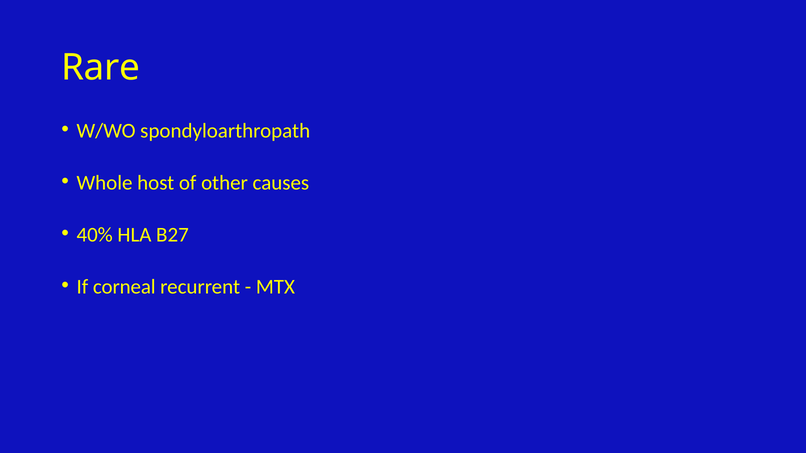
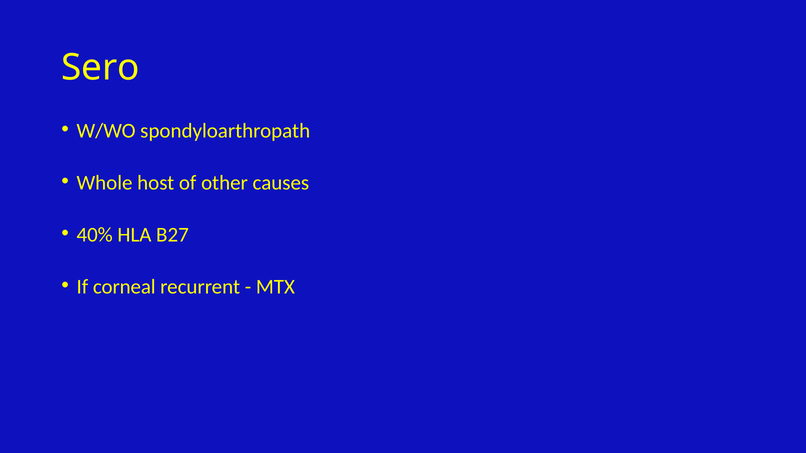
Rare: Rare -> Sero (100, 68)
